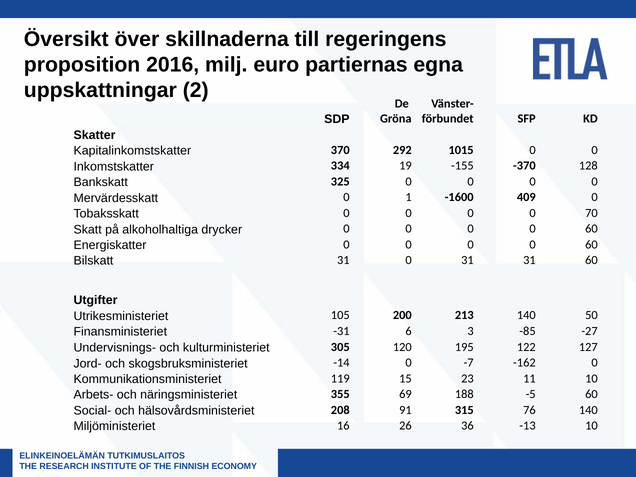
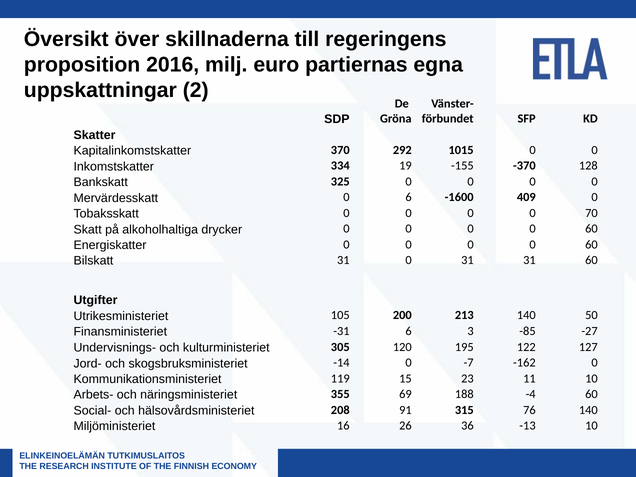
0 1: 1 -> 6 (409, 197)
-5: -5 -> -4 (531, 394)
